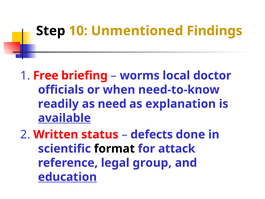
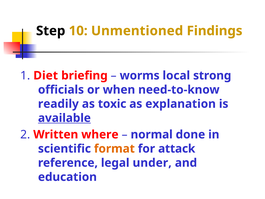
Free: Free -> Diet (46, 75)
doctor: doctor -> strong (212, 75)
need: need -> toxic (112, 104)
status: status -> where (100, 134)
defects: defects -> normal (152, 134)
format colour: black -> orange (114, 149)
group: group -> under (152, 163)
education underline: present -> none (67, 177)
